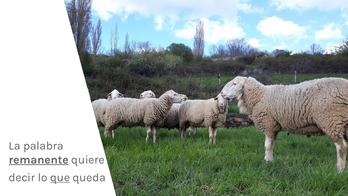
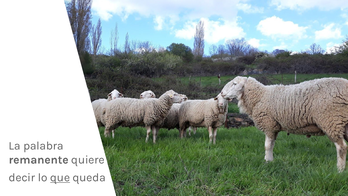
remanente underline: present -> none (39, 160)
